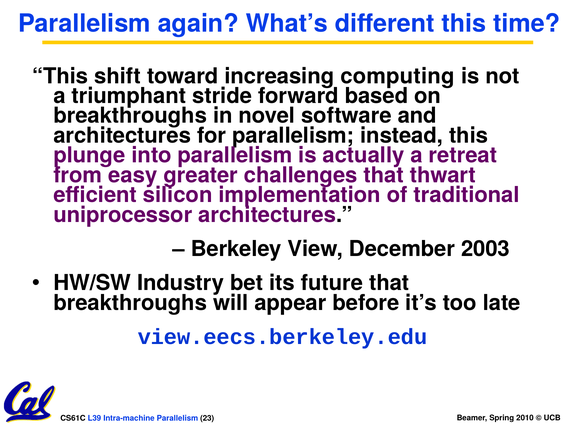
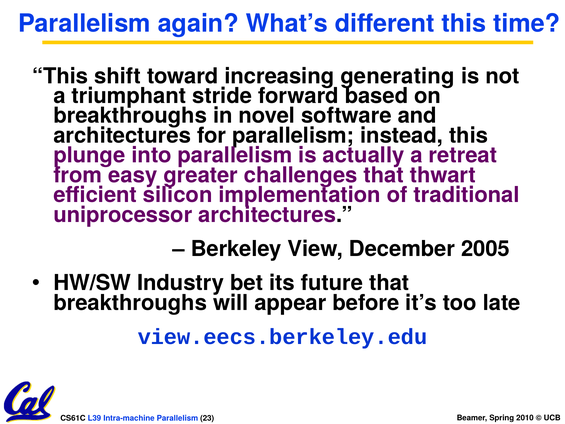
computing: computing -> generating (398, 76)
2003: 2003 -> 2005 (485, 249)
